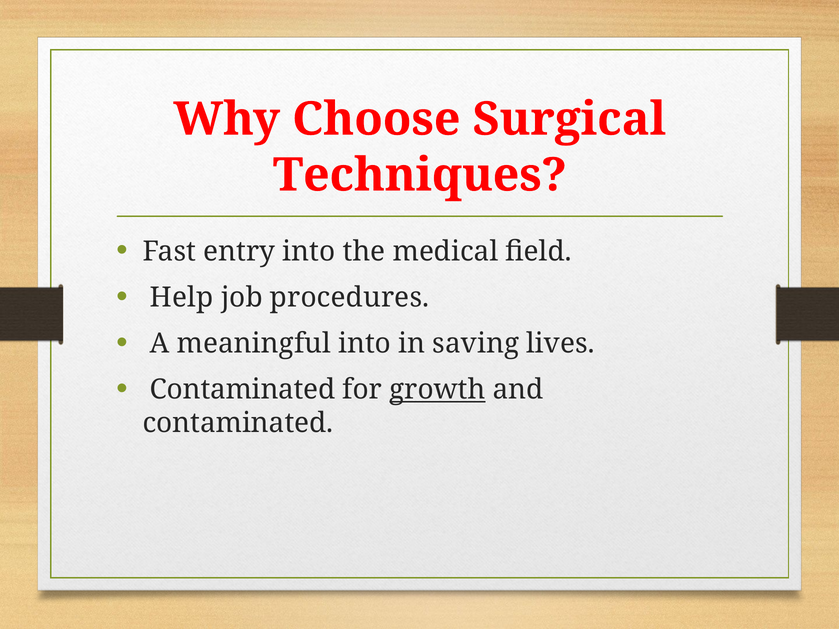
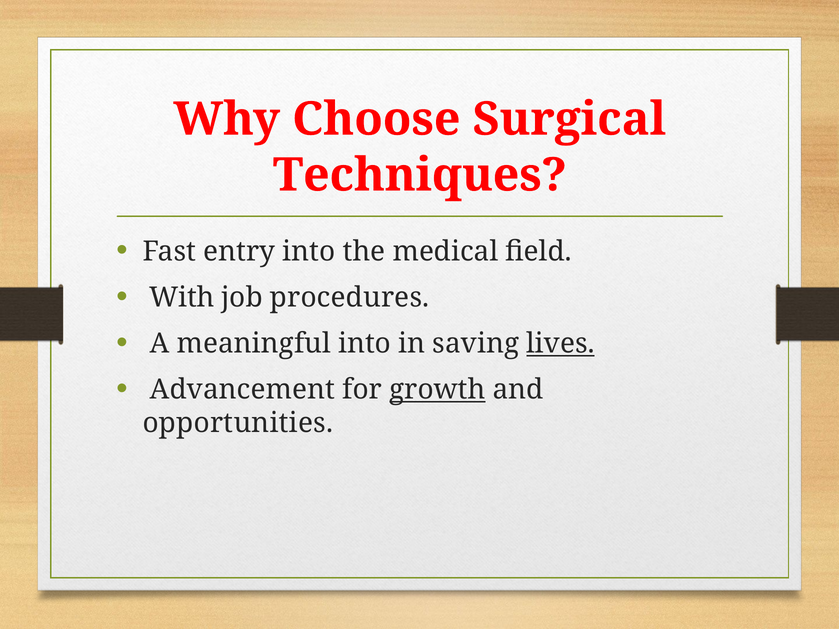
Help: Help -> With (182, 298)
lives underline: none -> present (560, 344)
Contaminated: Contaminated -> Advancement (242, 390)
contaminated: contaminated -> opportunities (238, 423)
